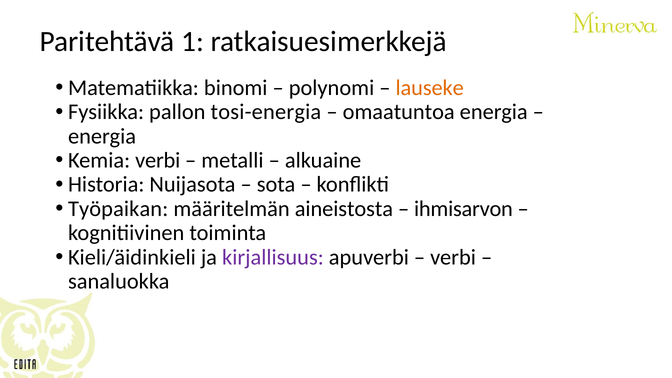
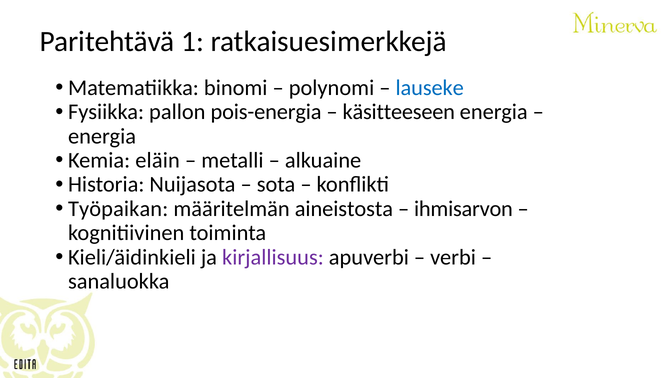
lauseke colour: orange -> blue (430, 88)
tosi-energia: tosi-energia -> pois-energia (266, 112)
omaatuntoa: omaatuntoa -> käsitteeseen (399, 112)
Kemia verbi: verbi -> eläin (158, 160)
